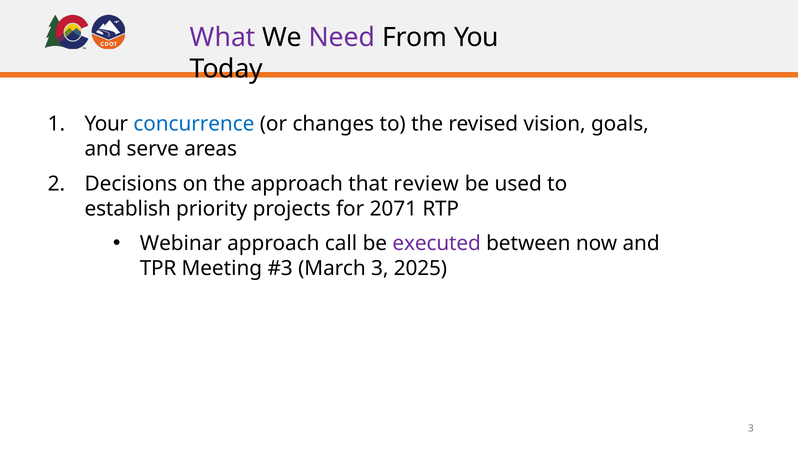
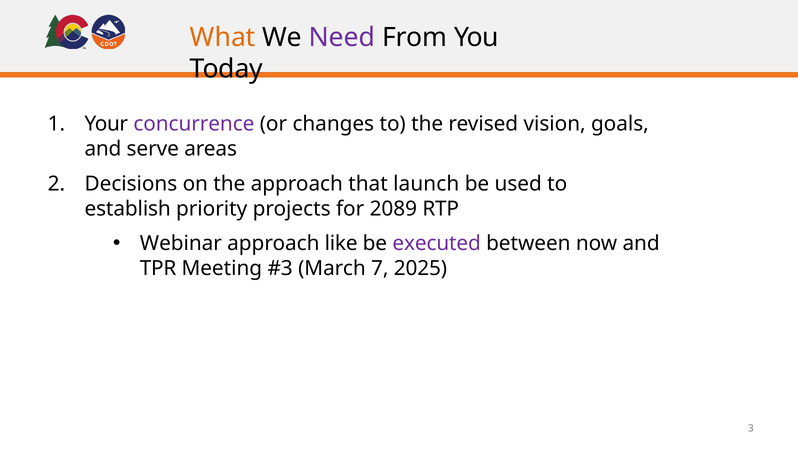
What colour: purple -> orange (223, 37)
concurrence colour: blue -> purple (194, 124)
review: review -> launch (426, 184)
2071: 2071 -> 2089 (393, 209)
call: call -> like (341, 244)
March 3: 3 -> 7 (380, 268)
